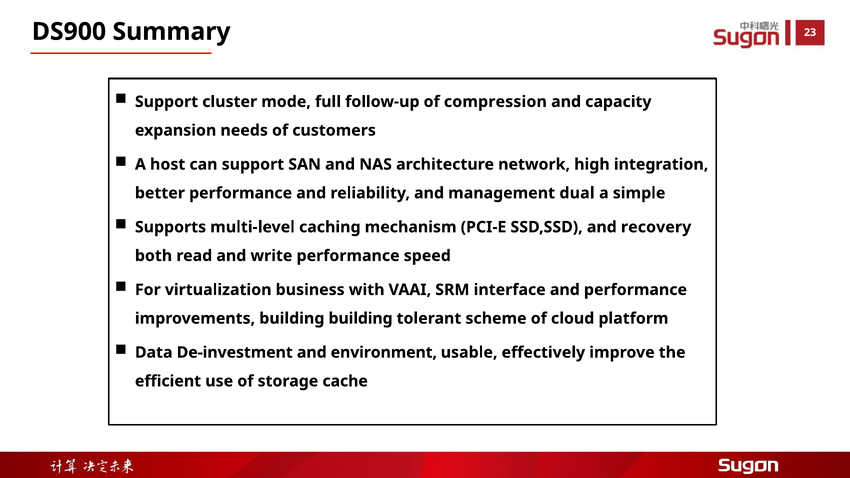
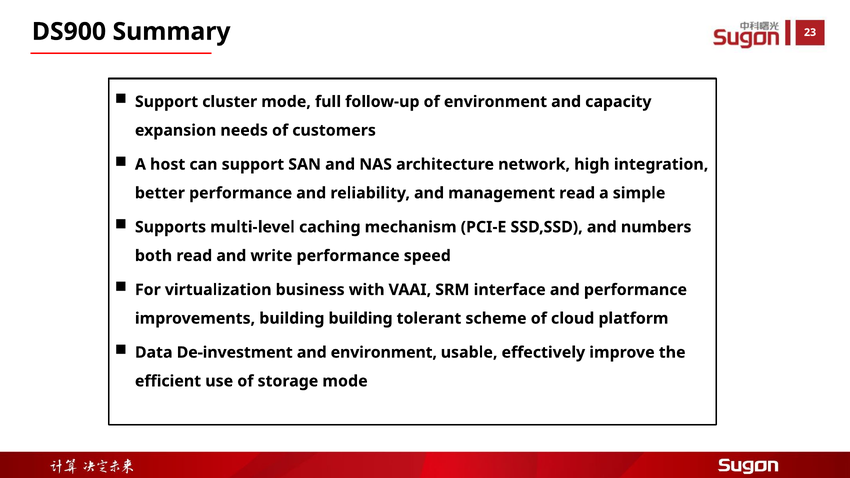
of compression: compression -> environment (495, 102)
management dual: dual -> read (577, 193)
recovery: recovery -> numbers (656, 227)
storage cache: cache -> mode (345, 381)
